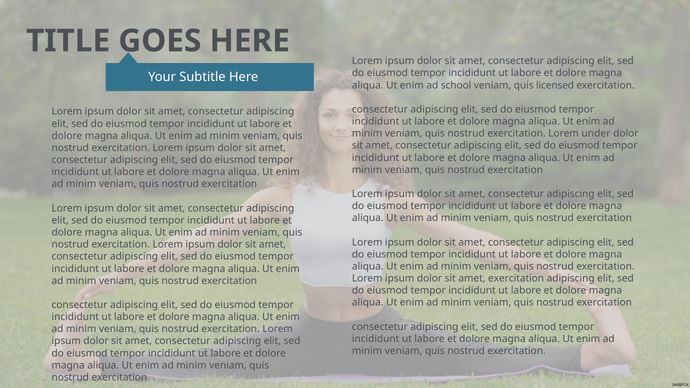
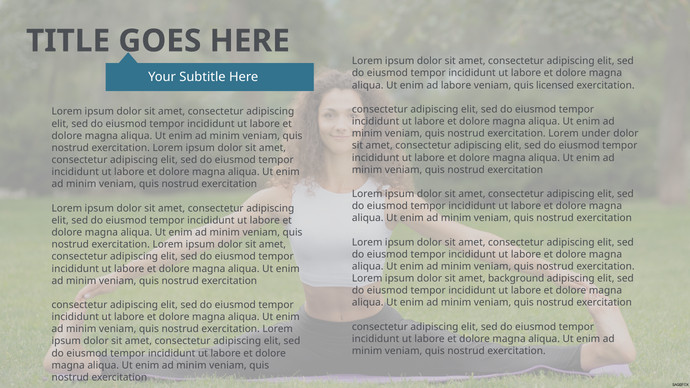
ad school: school -> labore (456, 85)
amet exercitation: exercitation -> background (516, 279)
